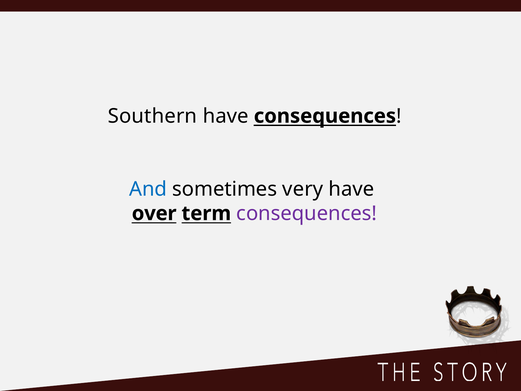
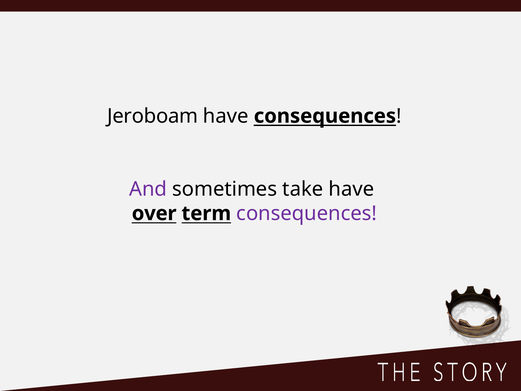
Southern: Southern -> Jeroboam (153, 116)
And colour: blue -> purple (148, 189)
very: very -> take (303, 189)
